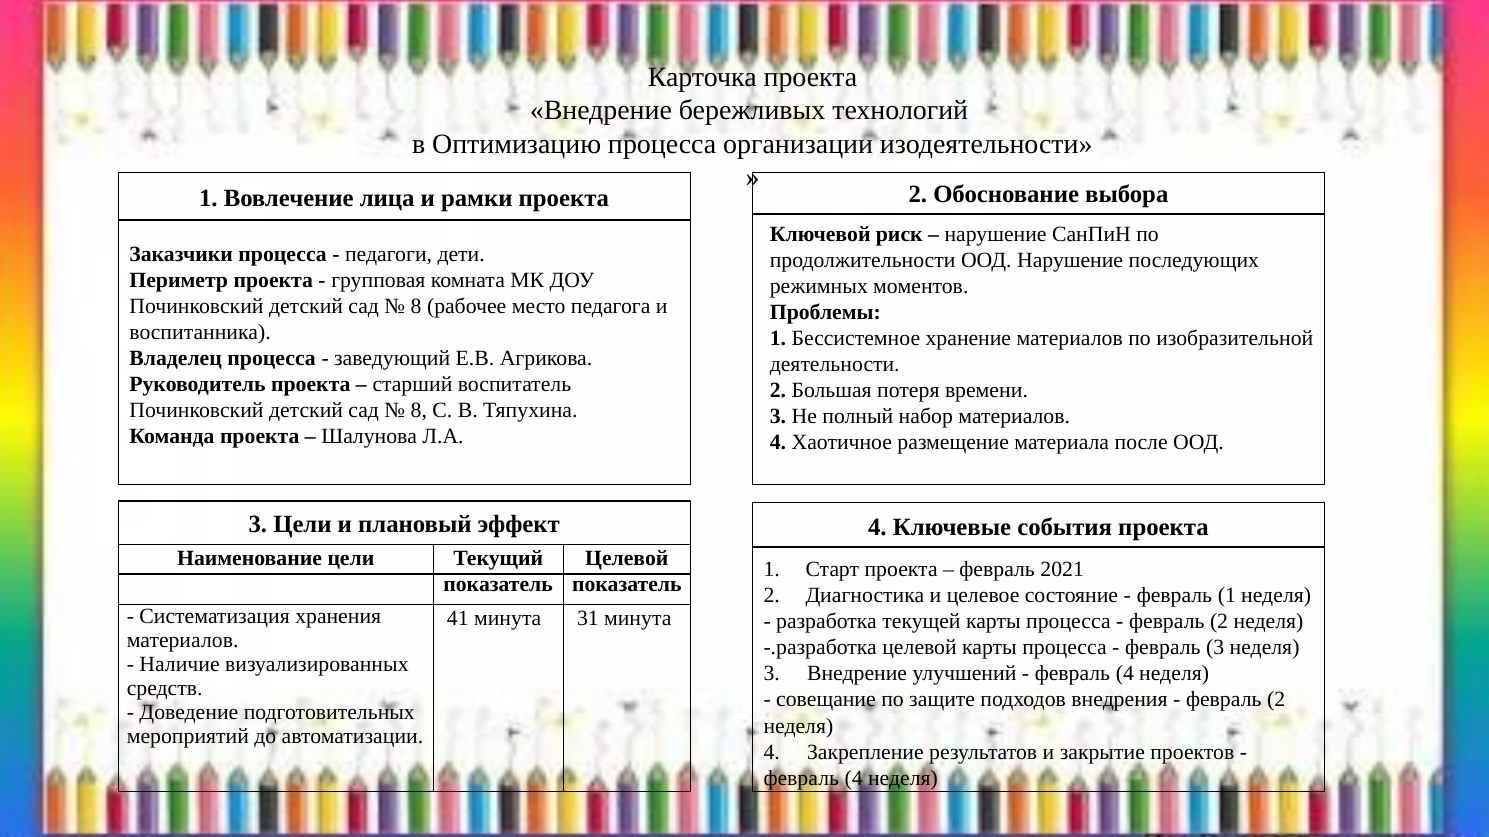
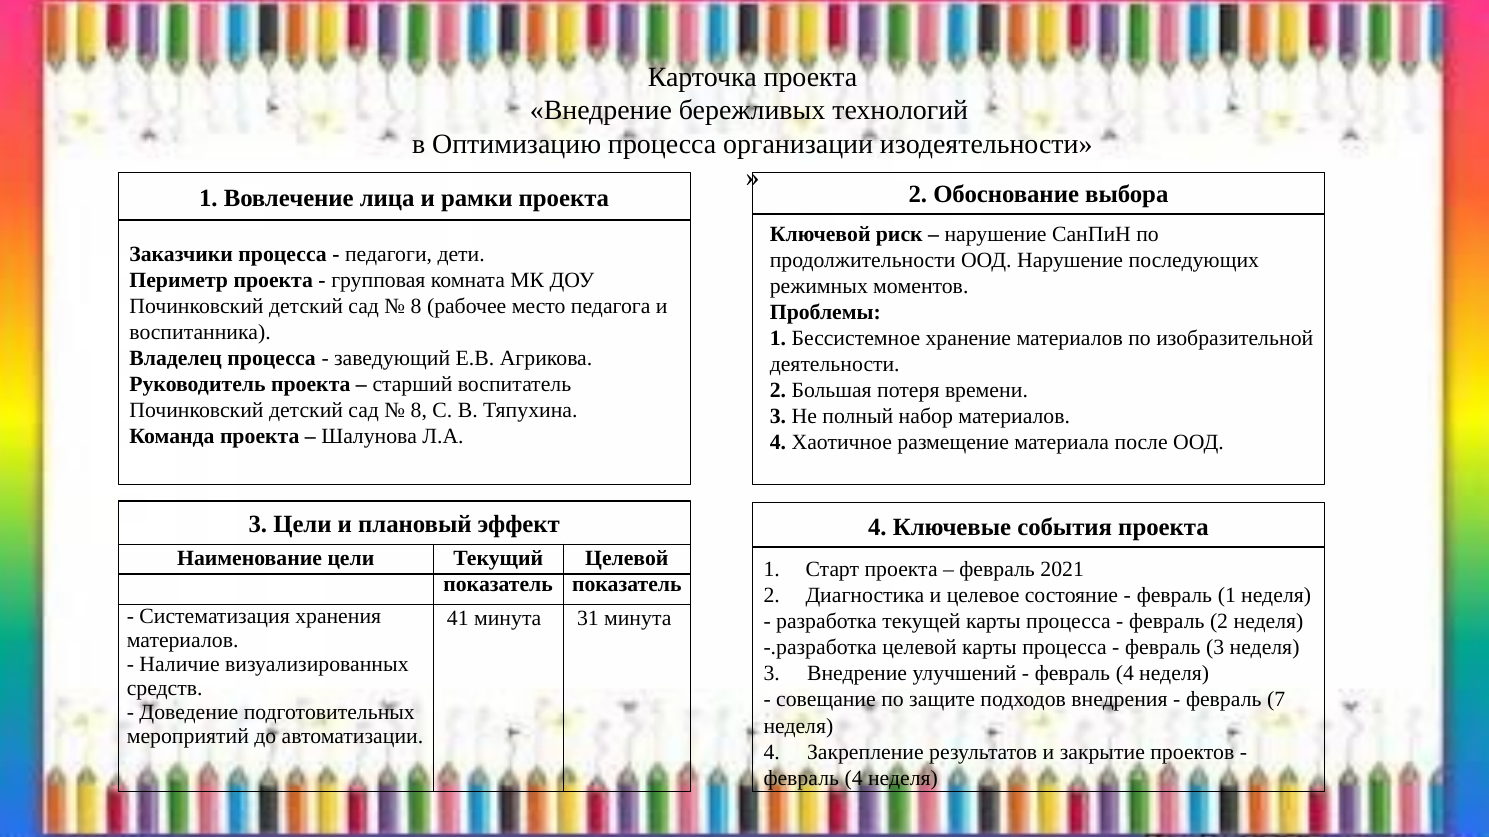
2: 2 -> 7 (1276, 700)
